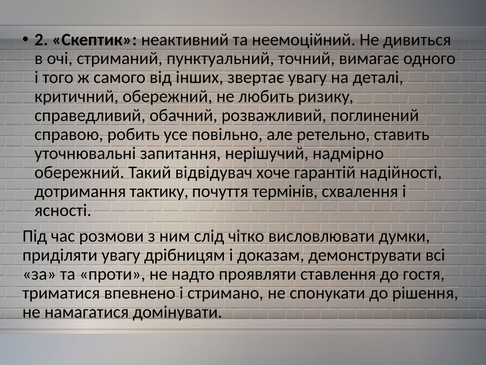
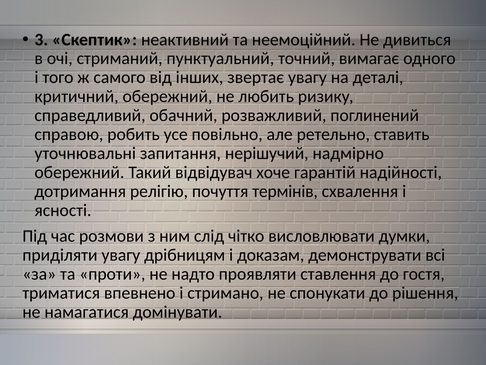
2: 2 -> 3 (41, 39)
тактику: тактику -> релігію (159, 191)
